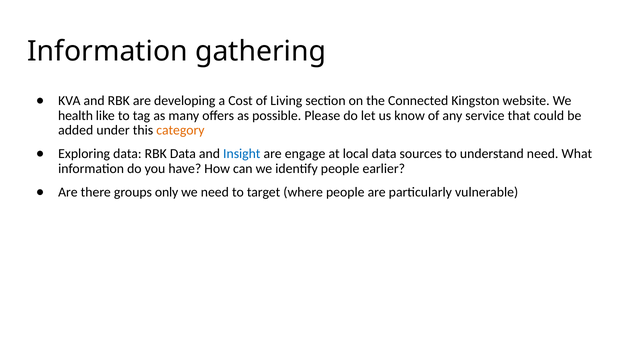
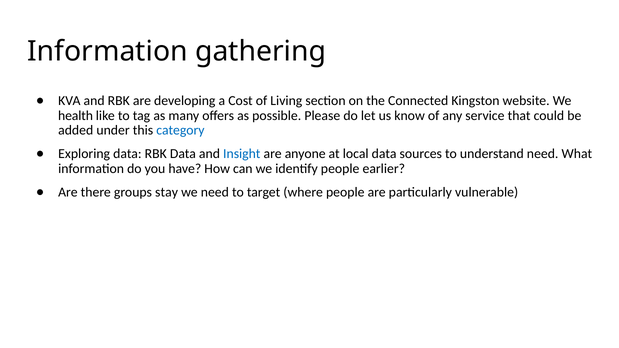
category colour: orange -> blue (180, 131)
engage: engage -> anyone (305, 154)
only: only -> stay (167, 192)
